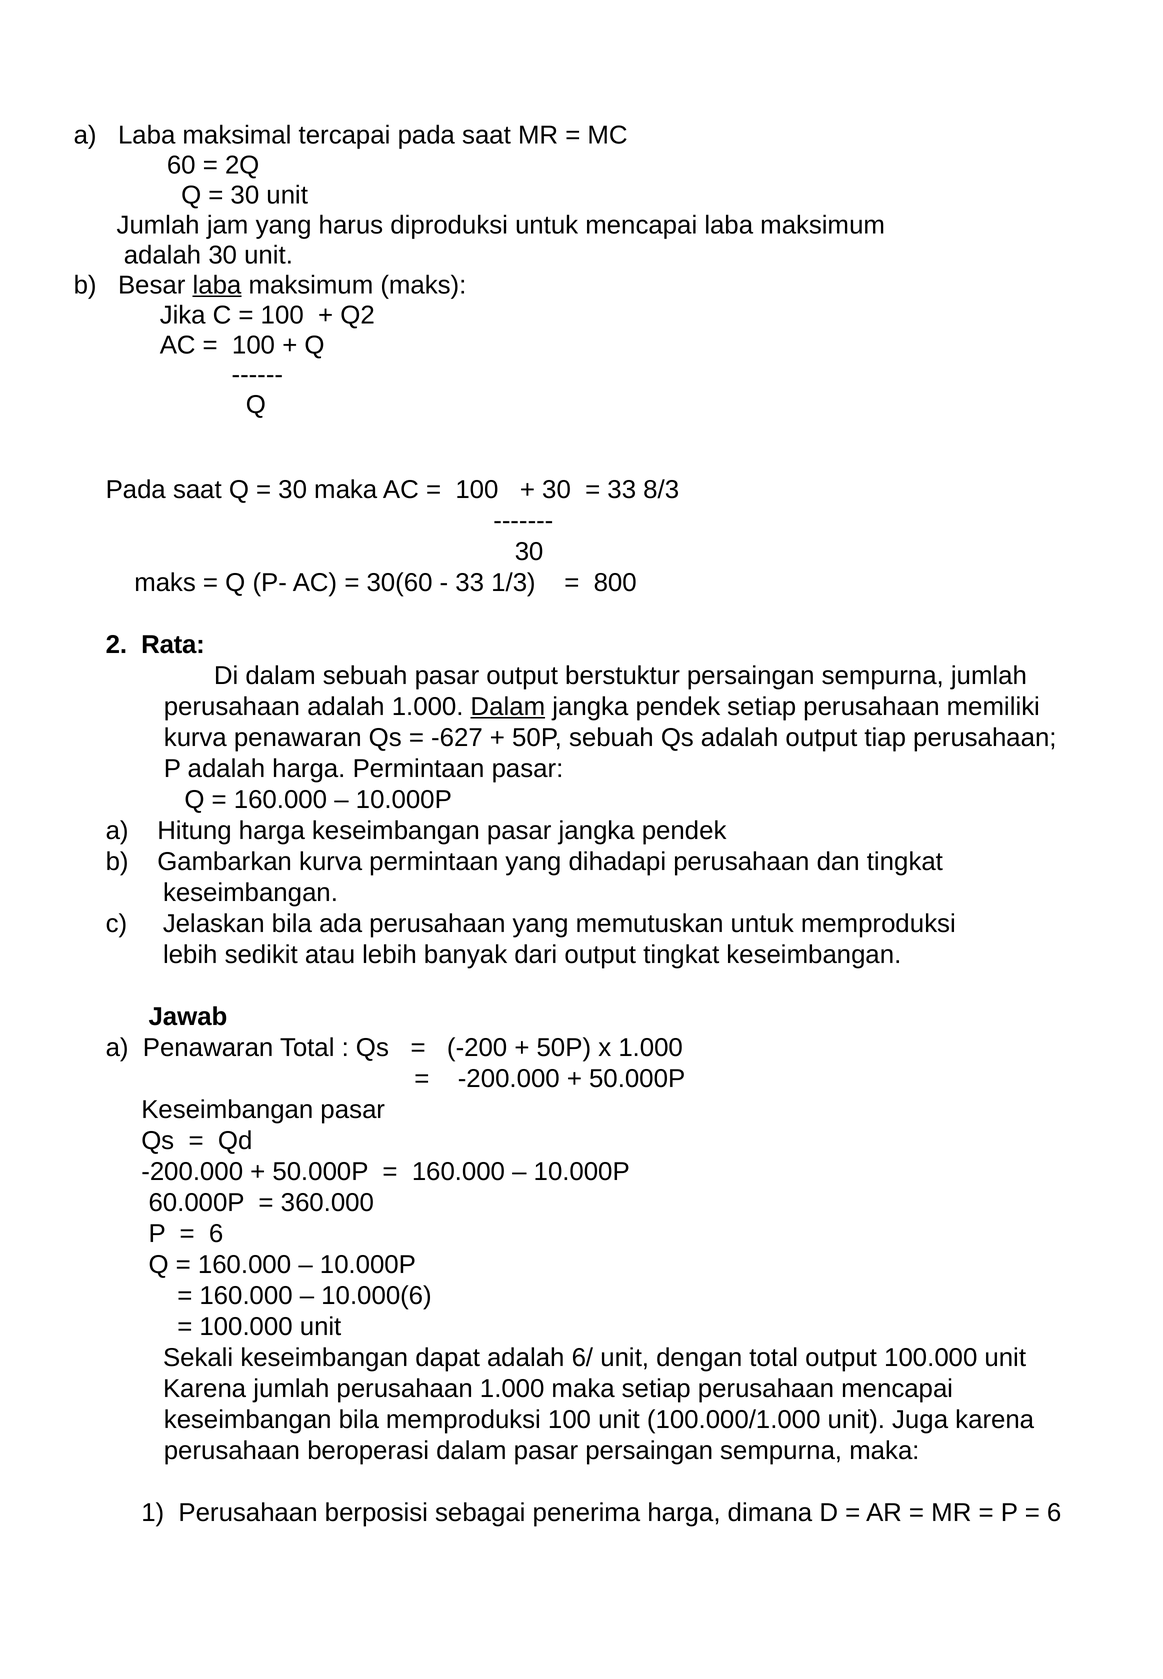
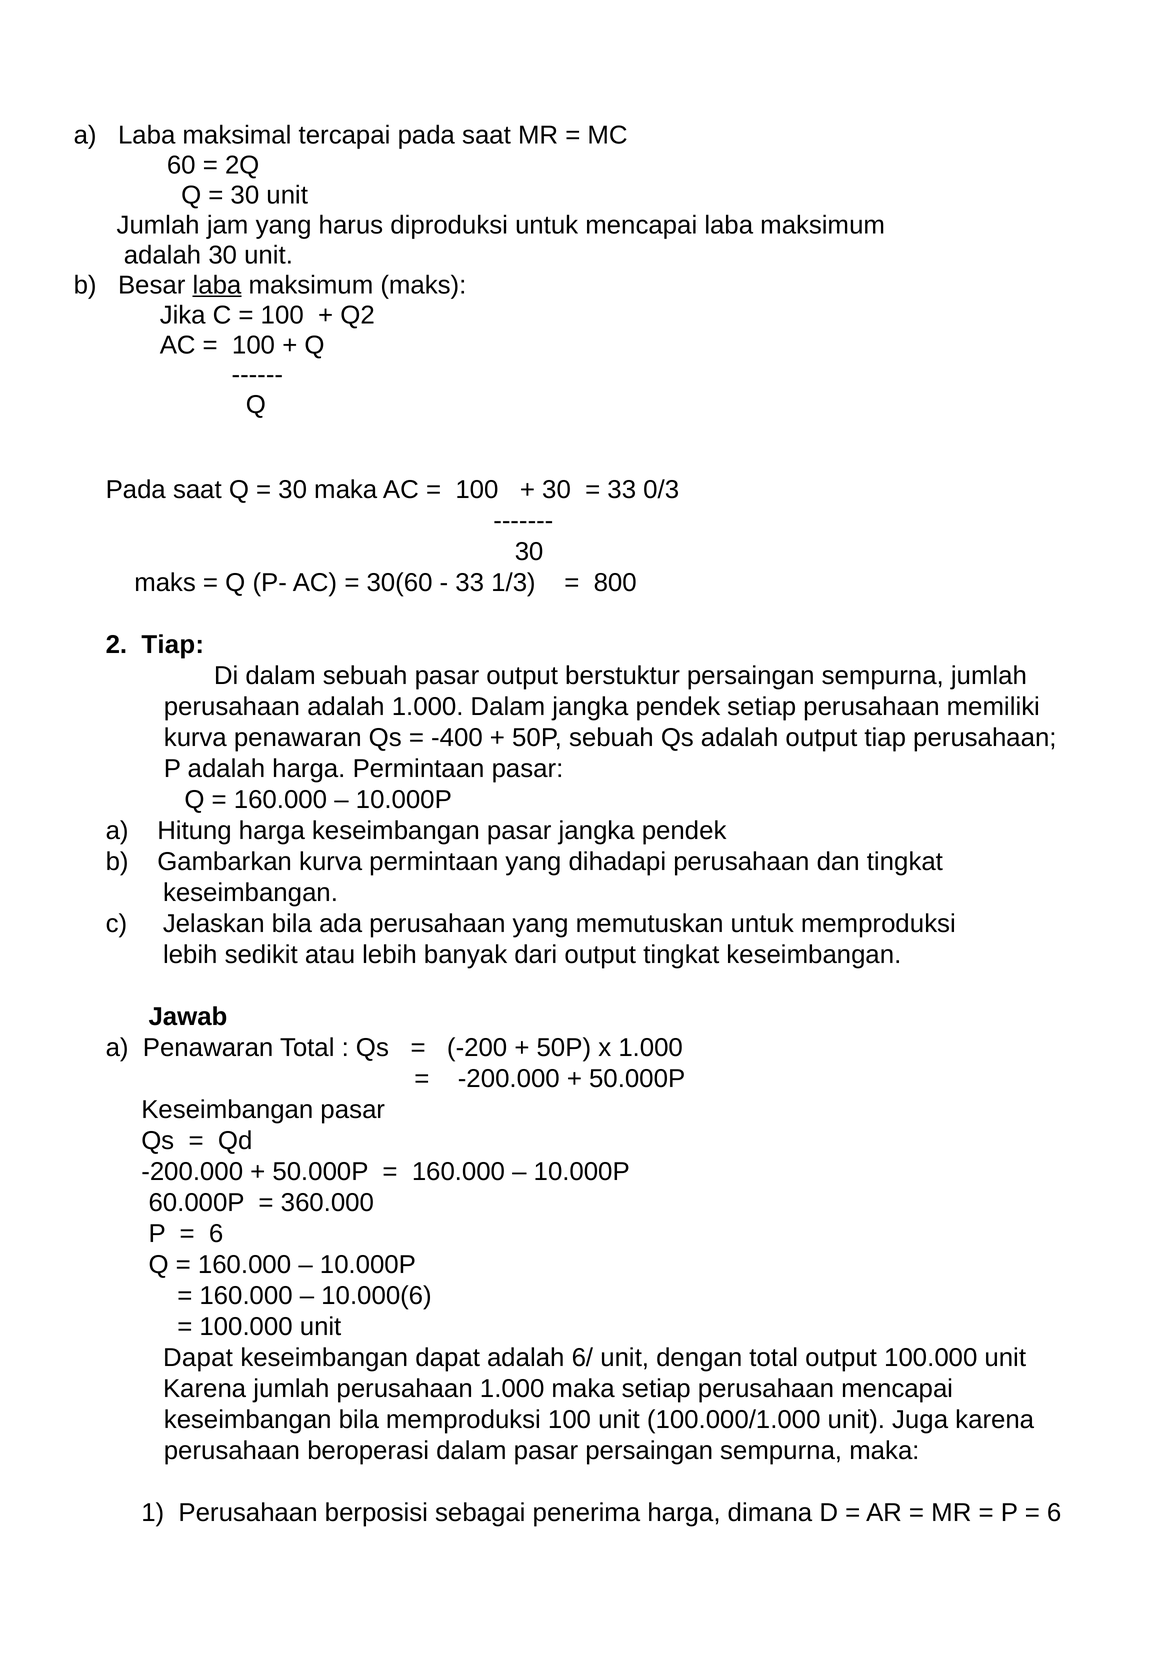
8/3: 8/3 -> 0/3 (661, 490)
2 Rata: Rata -> Tiap (173, 645)
Dalam underline: present -> none (508, 707)
-627: -627 -> -400 (457, 738)
Sekali: Sekali -> Dapat (198, 1358)
